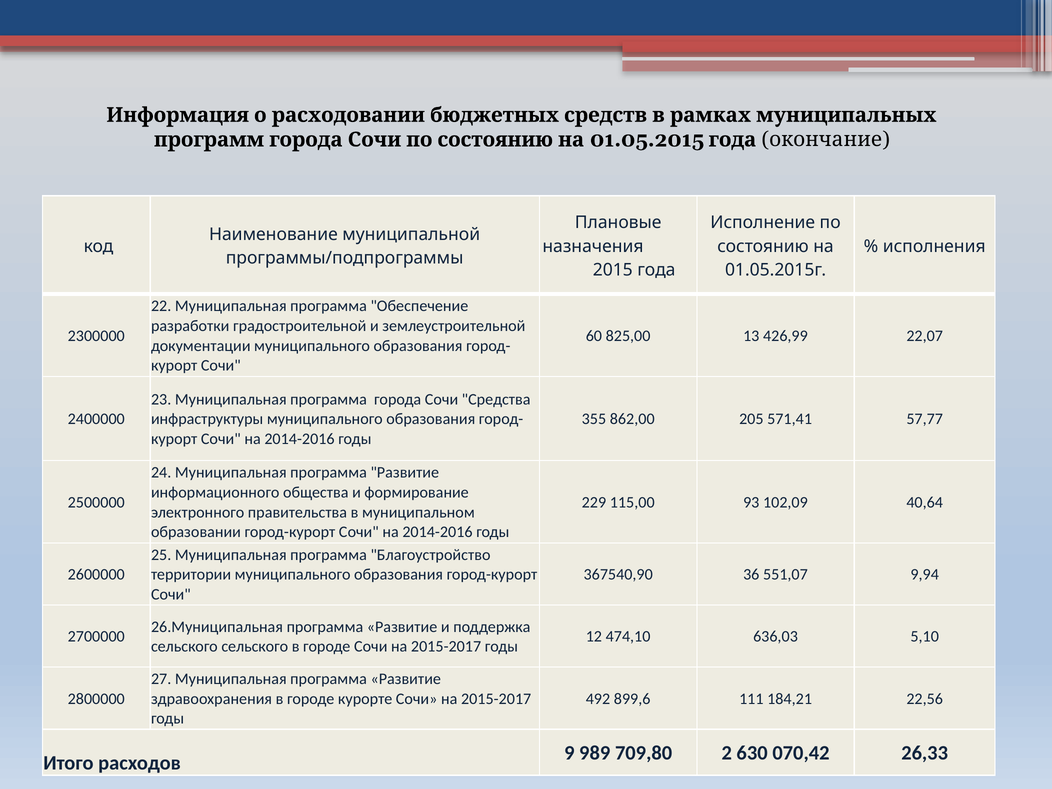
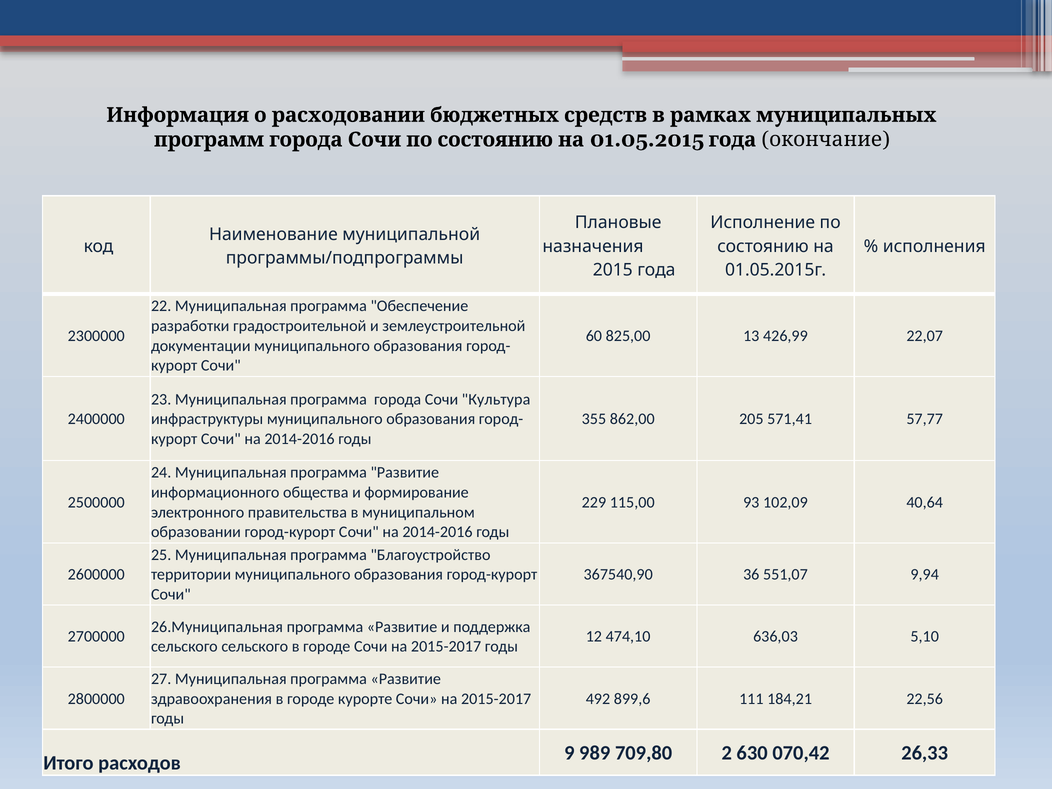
Средства: Средства -> Культура (496, 399)
